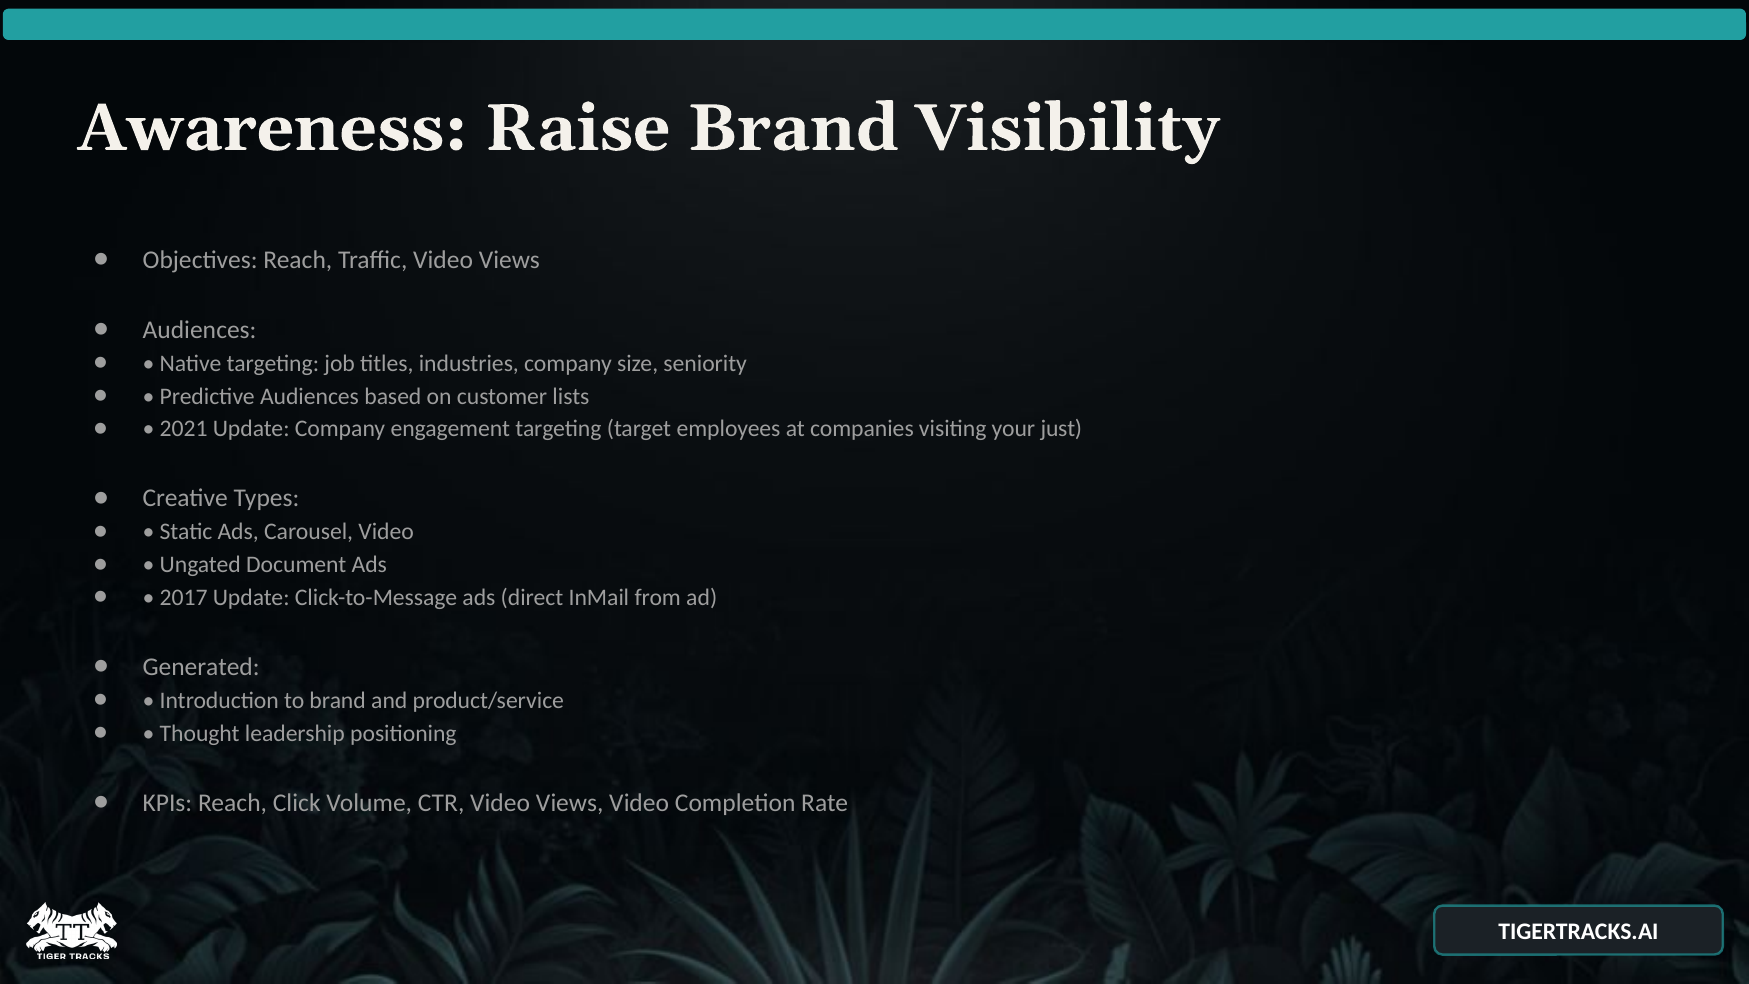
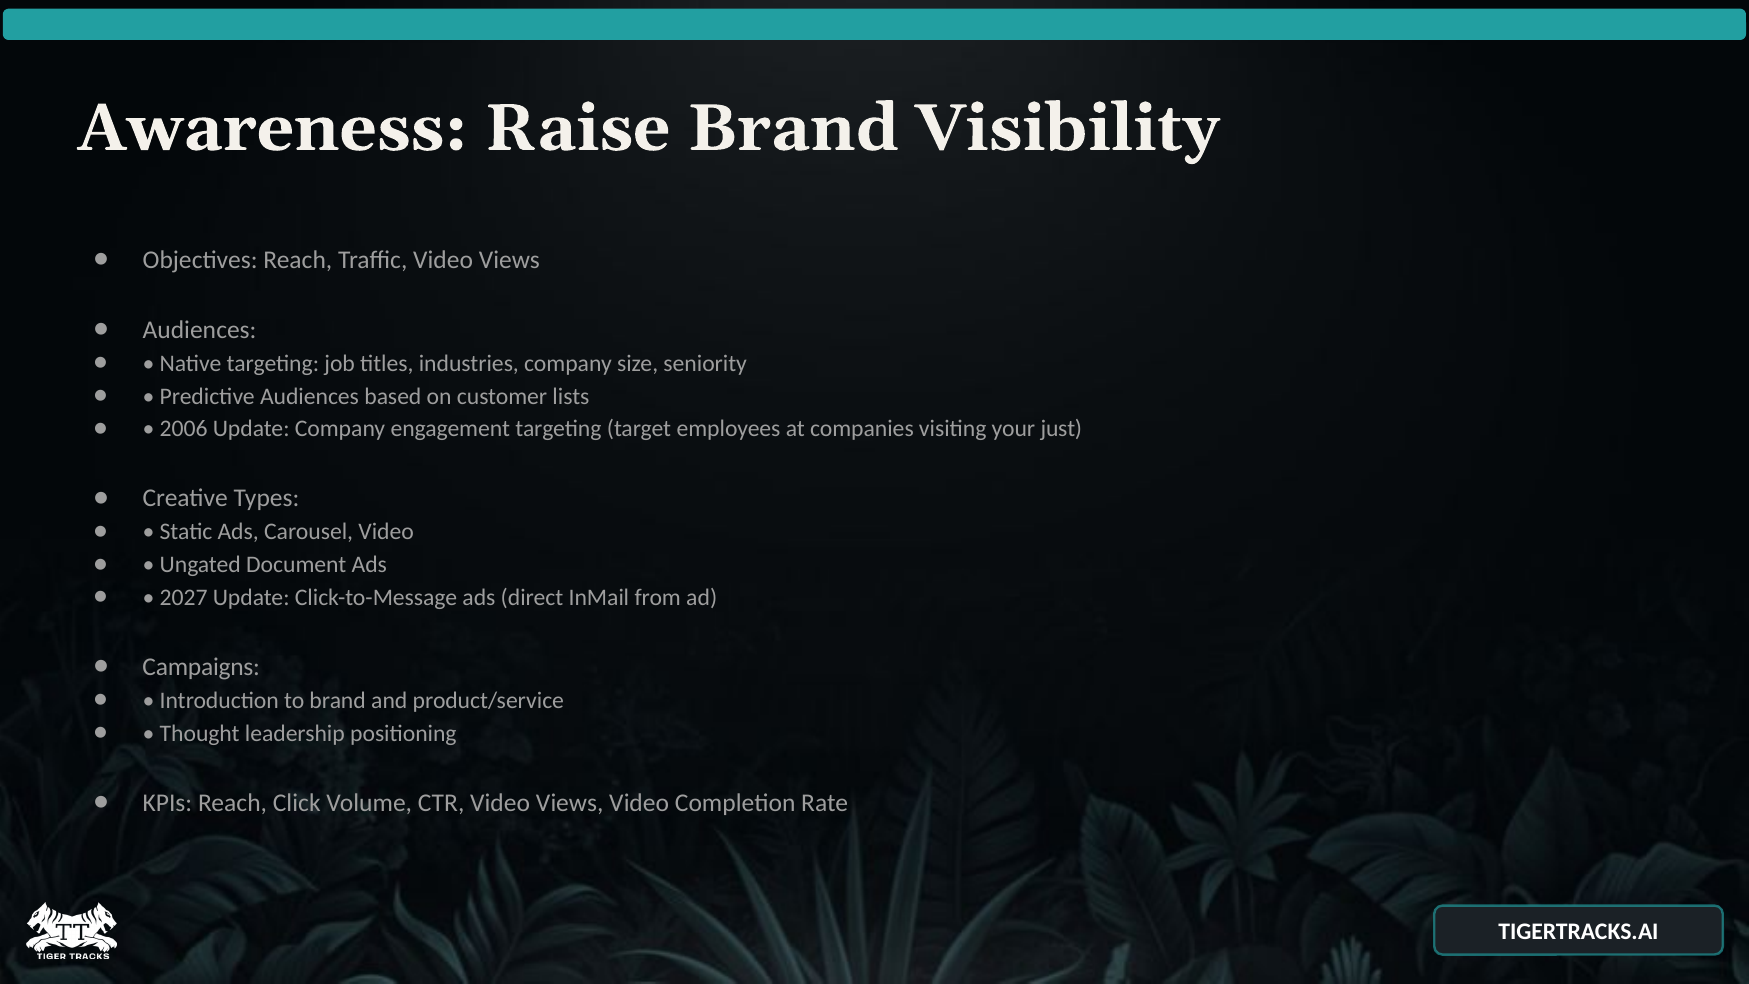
2021: 2021 -> 2006 (184, 429)
2017: 2017 -> 2027 (184, 597)
Generated: Generated -> Campaigns (201, 667)
